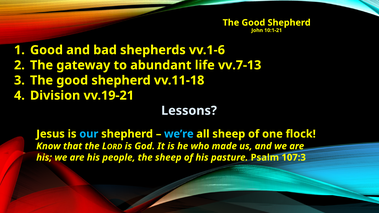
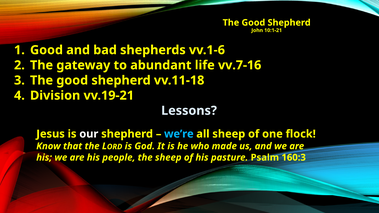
vv.7-13: vv.7-13 -> vv.7-16 (240, 65)
our colour: light blue -> white (89, 134)
107:3: 107:3 -> 160:3 (294, 158)
